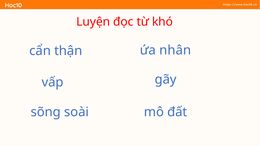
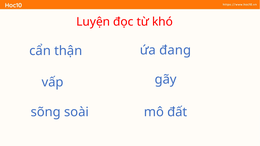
nhân: nhân -> đang (175, 50)
